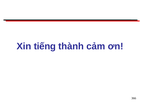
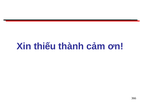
tiếng: tiếng -> thiếu (45, 46)
